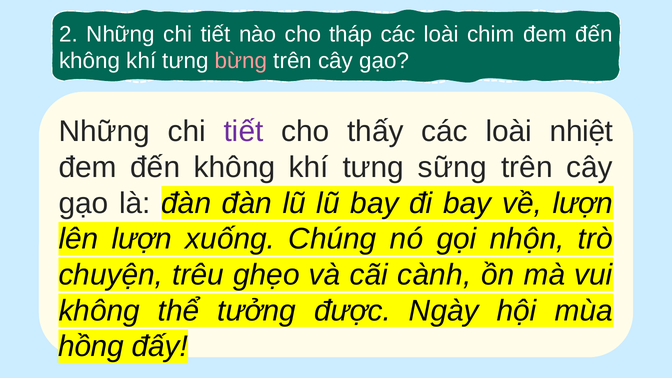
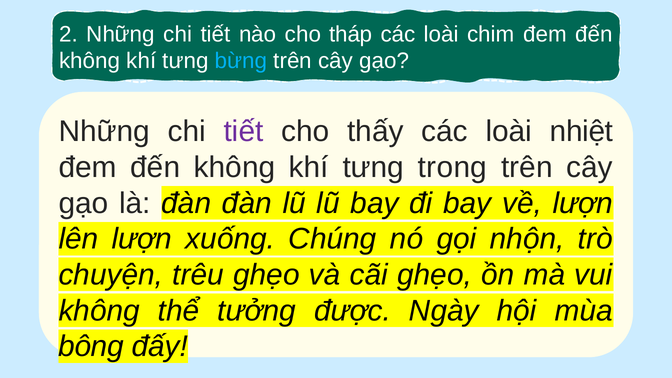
bừng colour: pink -> light blue (241, 61)
sững: sững -> trong (452, 167)
cãi cành: cành -> ghẹo (435, 275)
hồng: hồng -> bông (91, 347)
